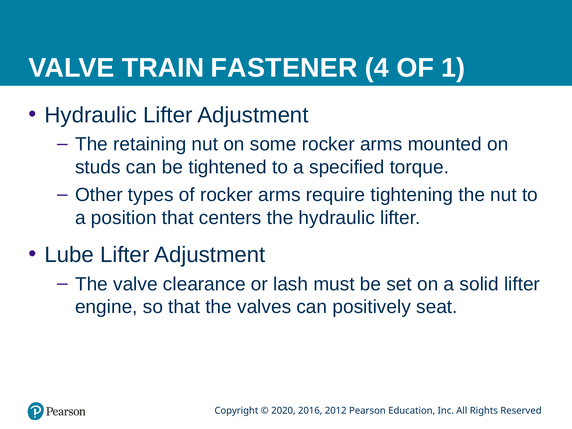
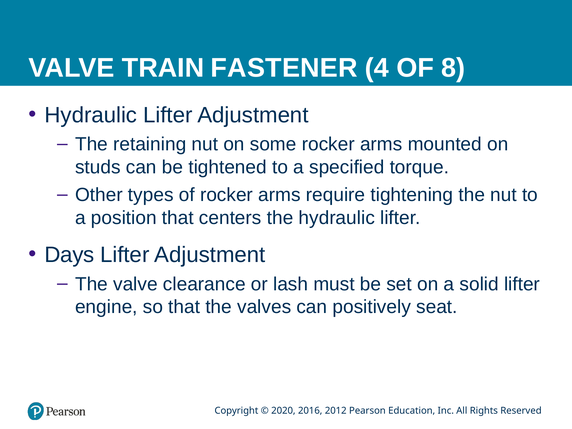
1: 1 -> 8 (453, 68)
Lube: Lube -> Days (69, 255)
